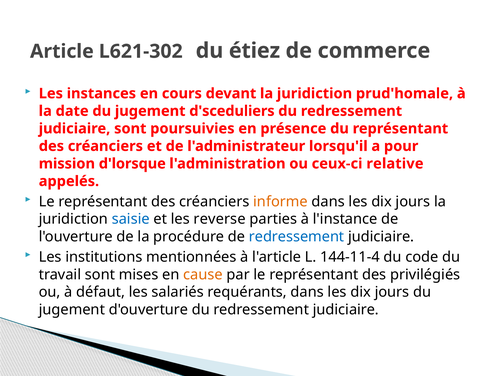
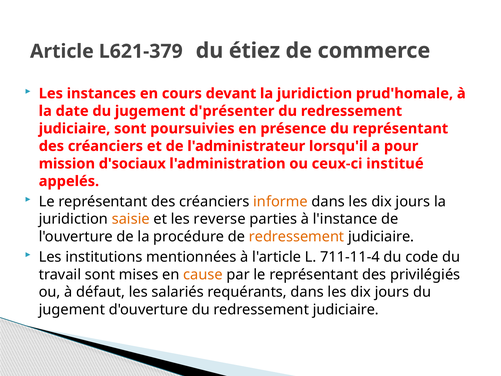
L621-302: L621-302 -> L621-379 (141, 51)
d'sceduliers: d'sceduliers -> d'présenter (232, 111)
d'lorsque: d'lorsque -> d'sociaux (132, 164)
relative: relative -> institué (395, 164)
saisie colour: blue -> orange (131, 219)
redressement colour: blue -> orange (297, 236)
144-11-4: 144-11-4 -> 711-11-4 (350, 257)
